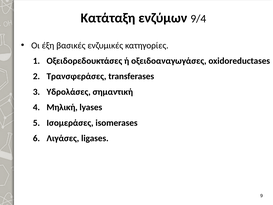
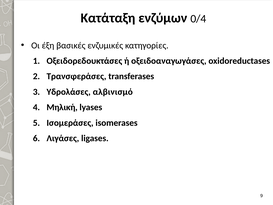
9/4: 9/4 -> 0/4 (198, 19)
σημαντική: σημαντική -> αλβινισμό (113, 92)
